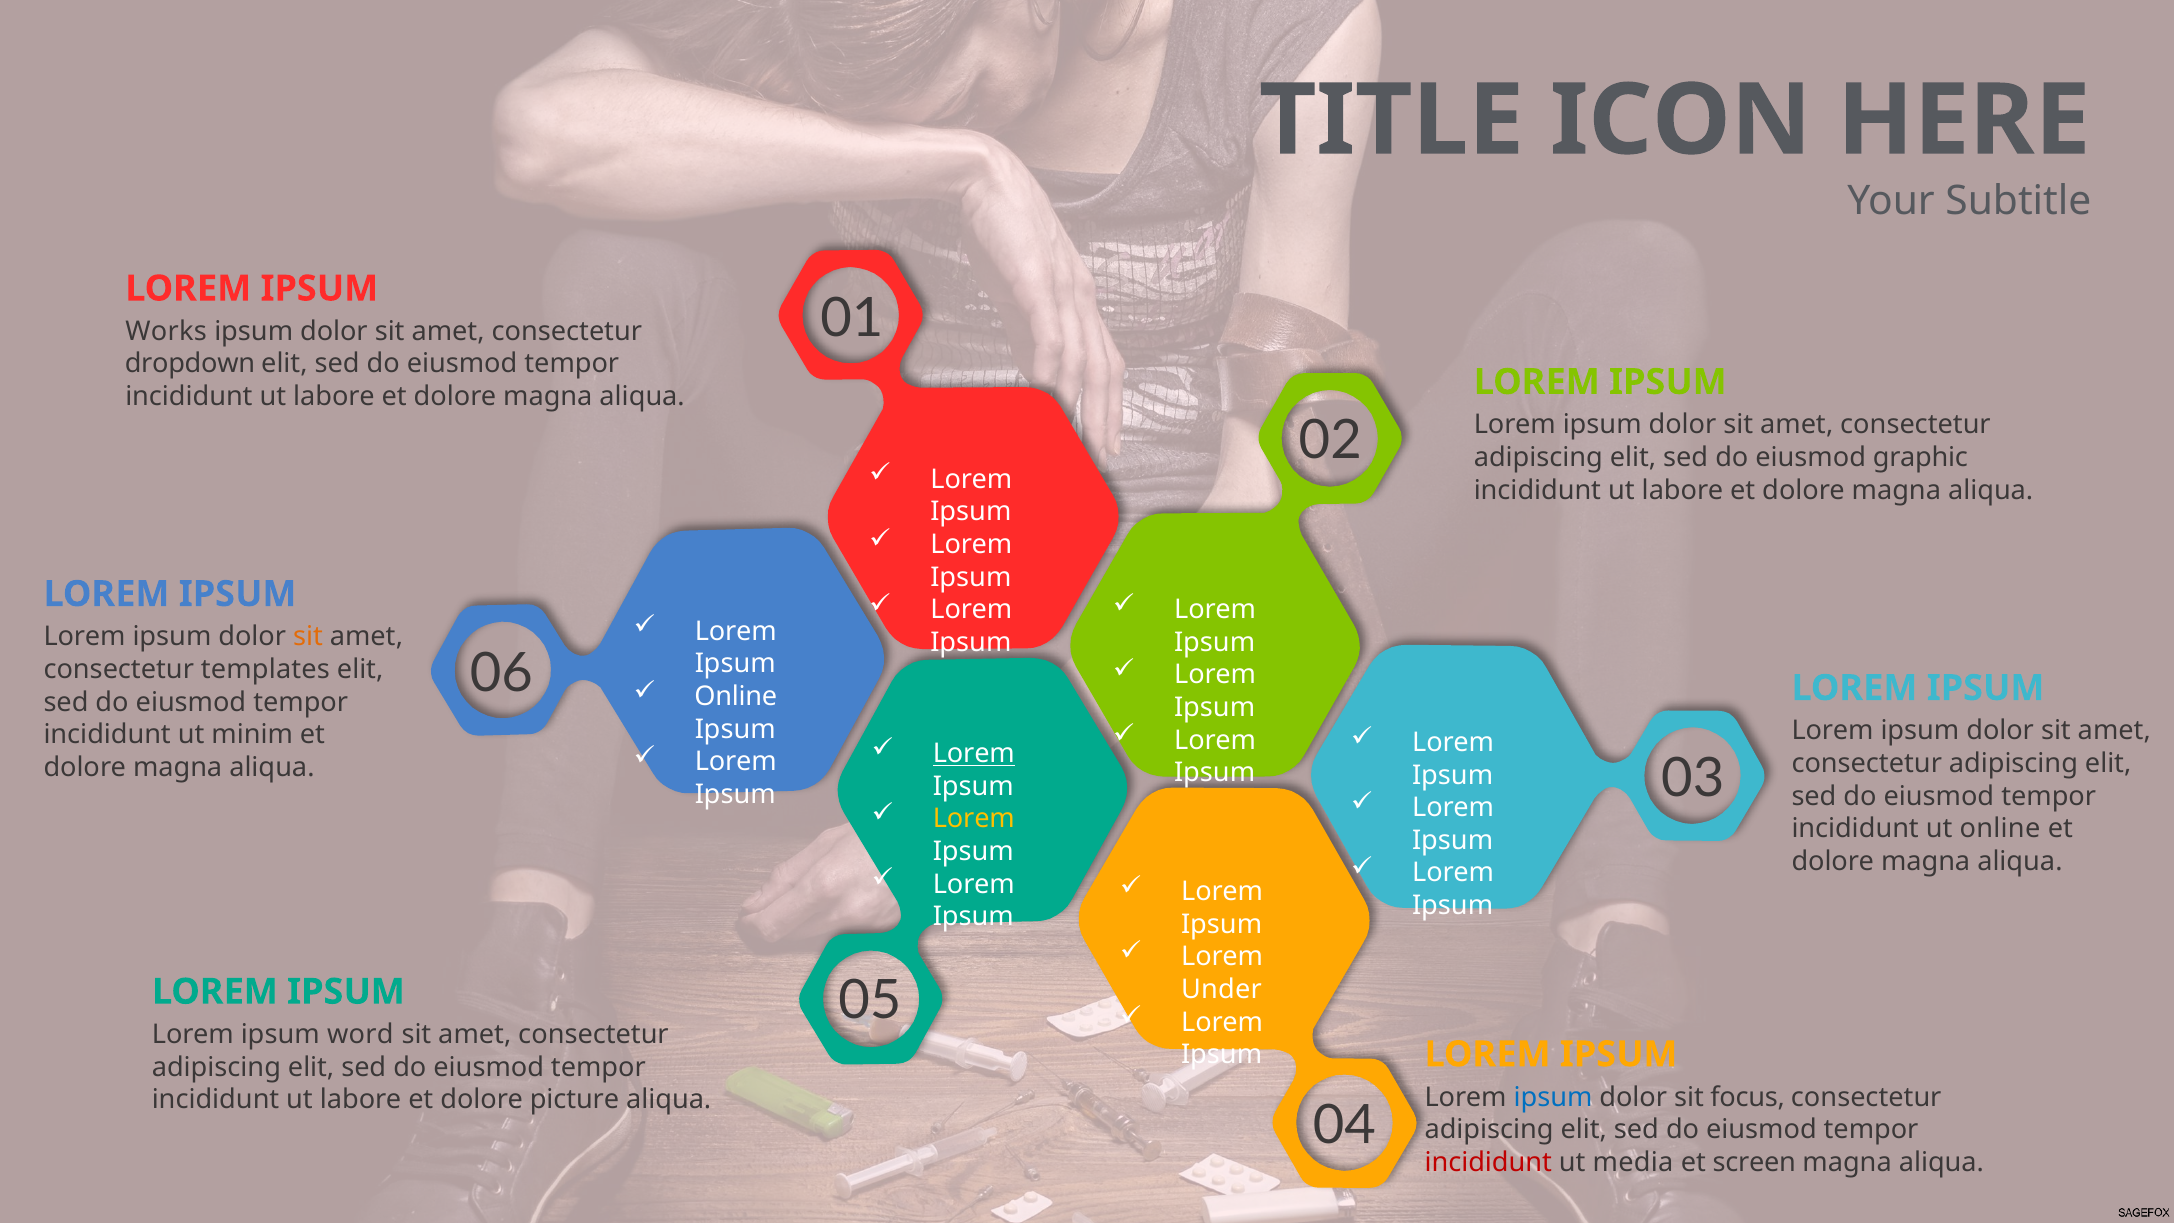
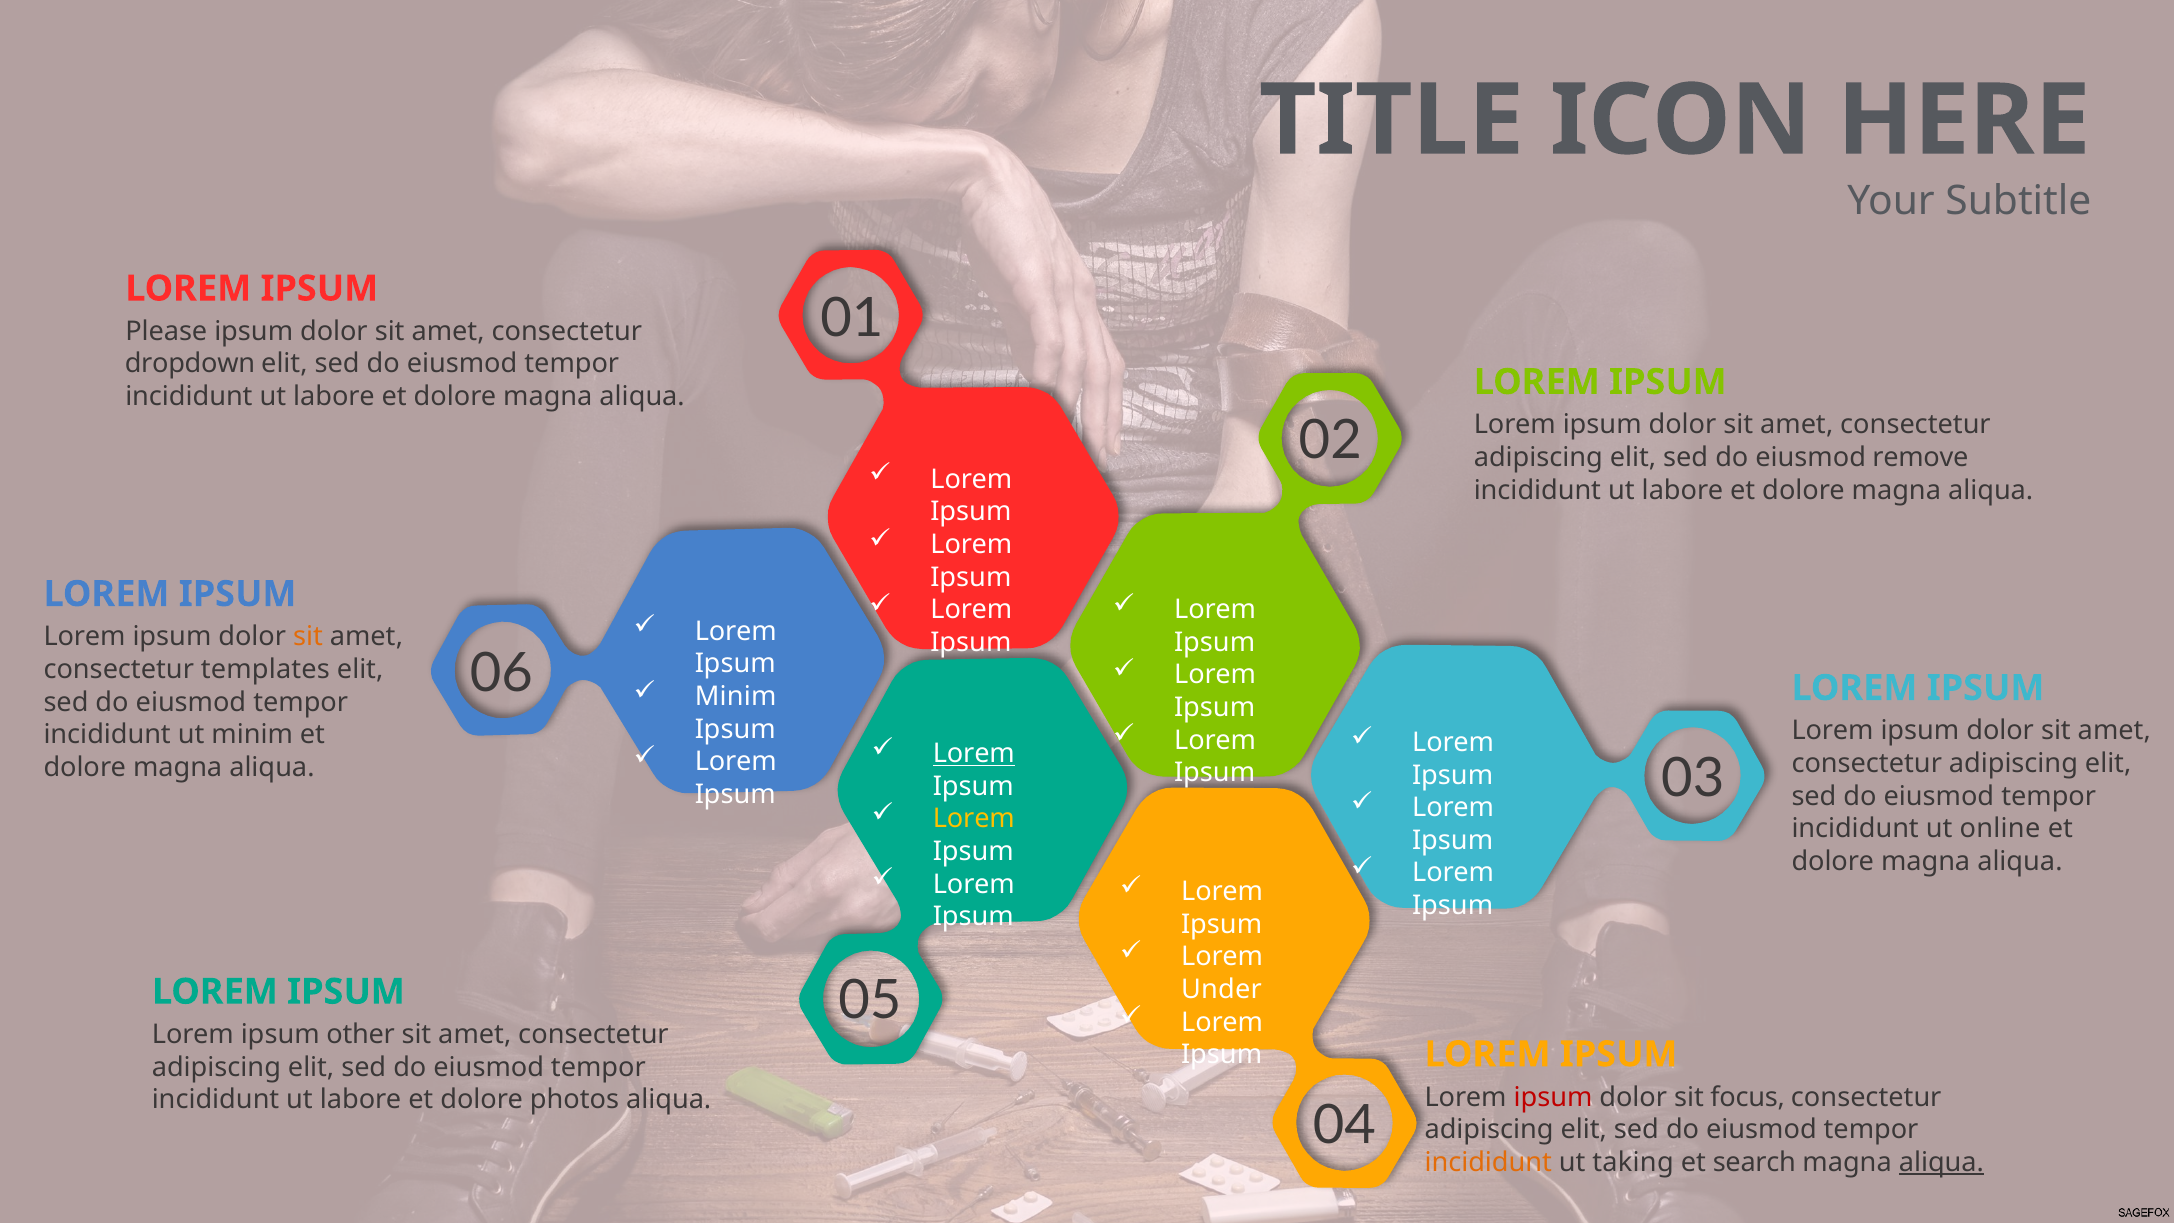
Works: Works -> Please (166, 331)
graphic: graphic -> remove (1920, 457)
Online: Online -> Minim (736, 697)
word: word -> other (361, 1034)
ipsum colour: blue -> red (1553, 1097)
picture: picture -> photos (574, 1100)
incididunt colour: red -> orange (1488, 1162)
media: media -> taking (1633, 1162)
screen: screen -> search (1754, 1162)
aliqua underline: none -> present (1941, 1162)
